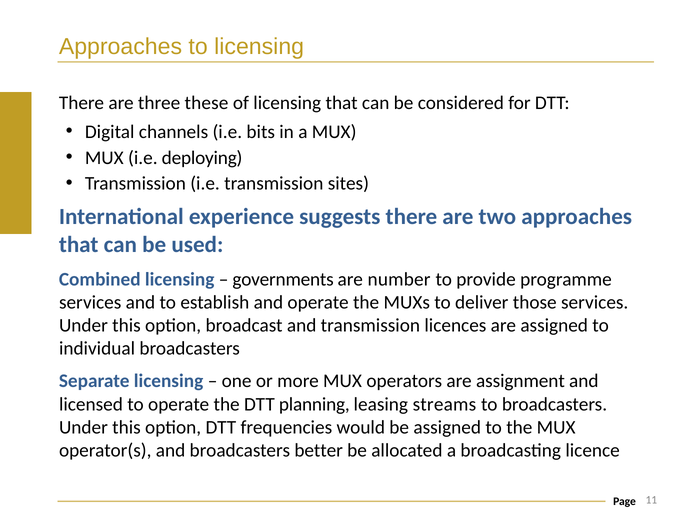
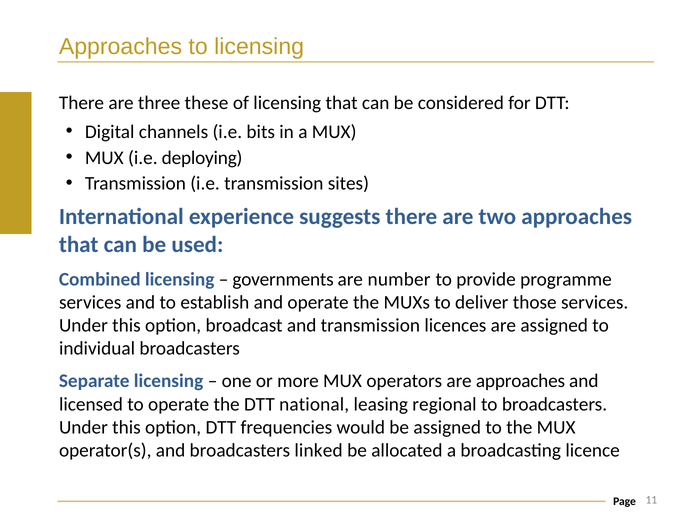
are assignment: assignment -> approaches (521, 382)
planning: planning -> national (314, 405)
streams: streams -> regional (444, 405)
better: better -> linked (319, 451)
